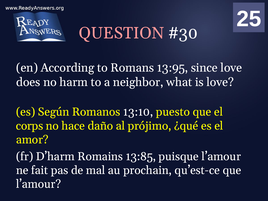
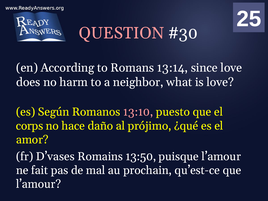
13:95: 13:95 -> 13:14 (172, 68)
13:10 colour: white -> pink (138, 112)
D’harm: D’harm -> D’vases (55, 156)
13:85: 13:85 -> 13:50 (141, 156)
